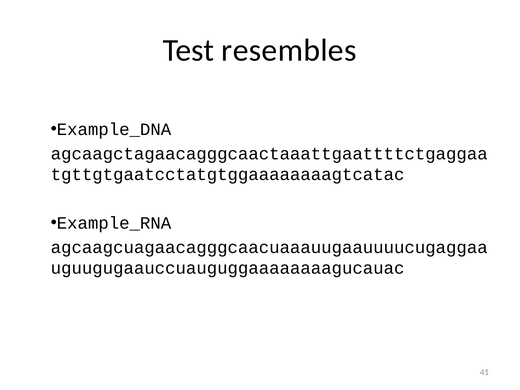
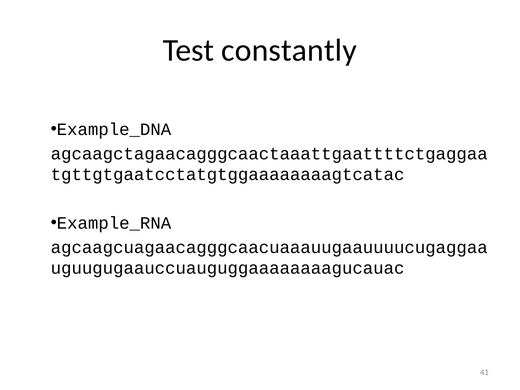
resembles: resembles -> constantly (289, 50)
